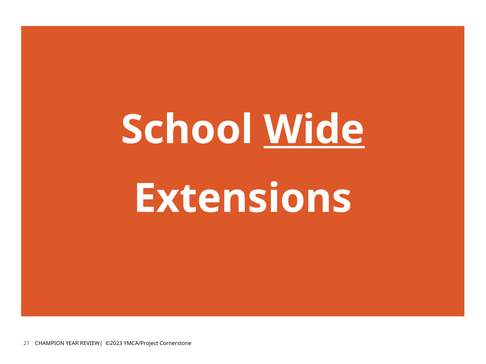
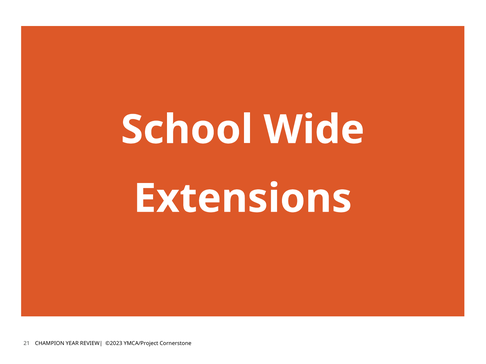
Wide underline: present -> none (314, 130)
